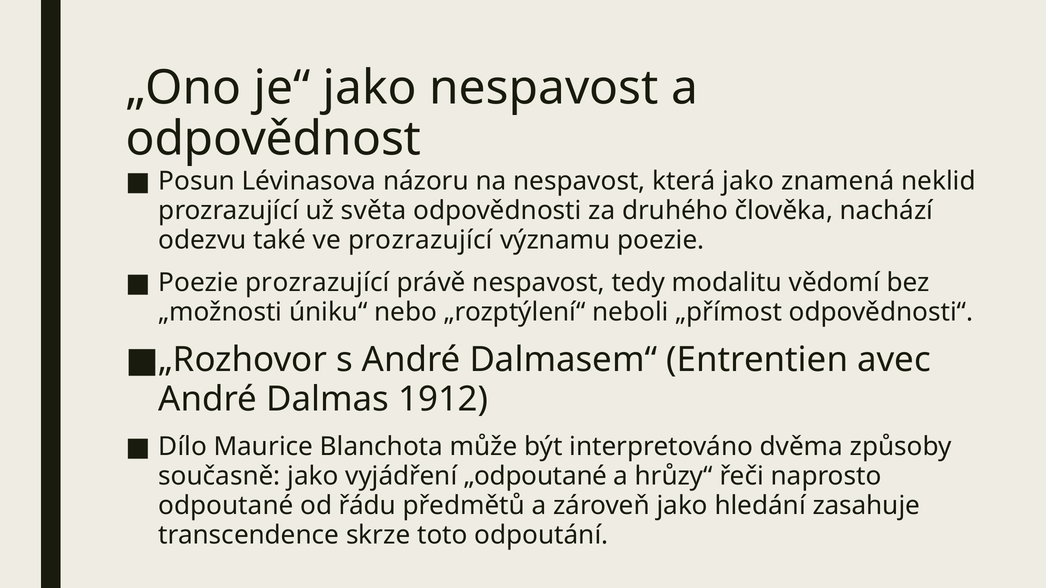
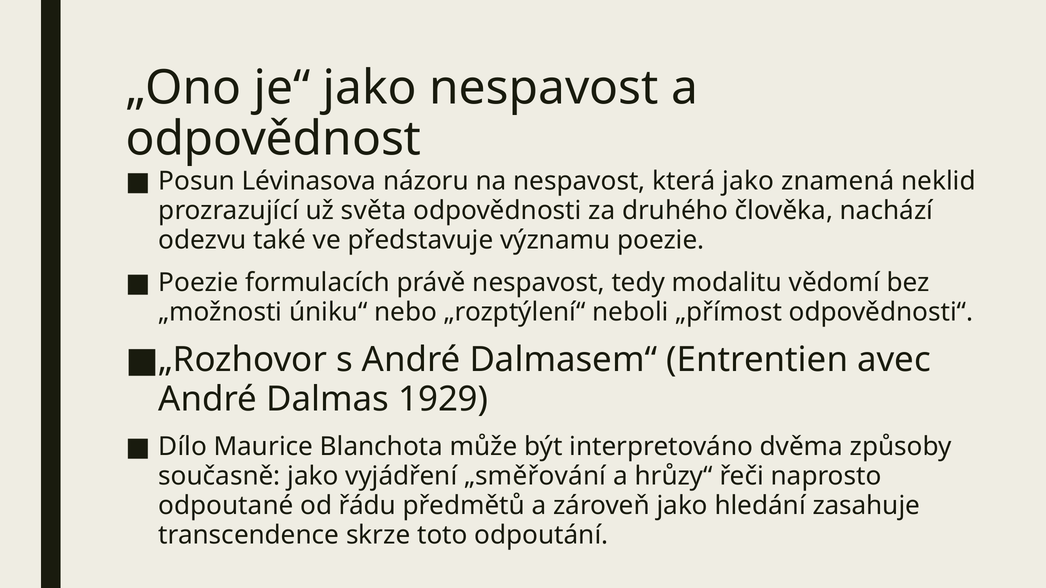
ve prozrazující: prozrazující -> představuje (421, 240)
Poezie prozrazující: prozrazující -> formulacích (318, 283)
1912: 1912 -> 1929 (443, 399)
„odpoutané: „odpoutané -> „směřování (535, 476)
